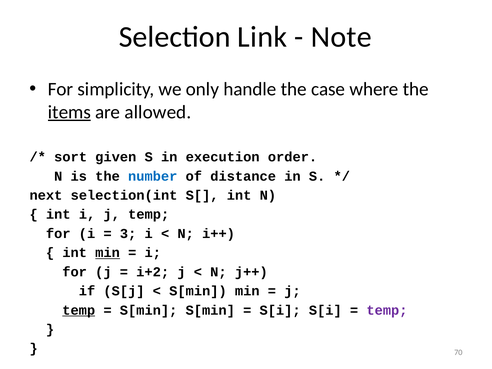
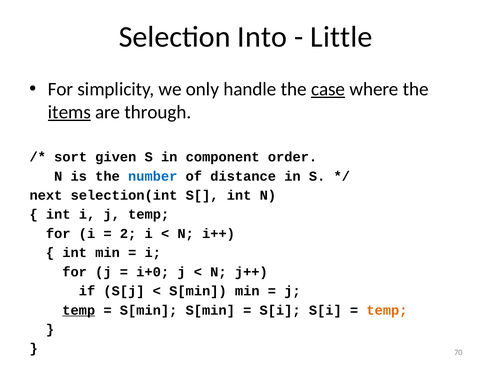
Link: Link -> Into (262, 37)
Note: Note -> Little (341, 37)
case underline: none -> present (328, 89)
allowed: allowed -> through (158, 112)
execution: execution -> component (223, 157)
3: 3 -> 2 (128, 234)
min underline: present -> none (108, 253)
i+2: i+2 -> i+0 (153, 272)
temp colour: purple -> orange (387, 310)
